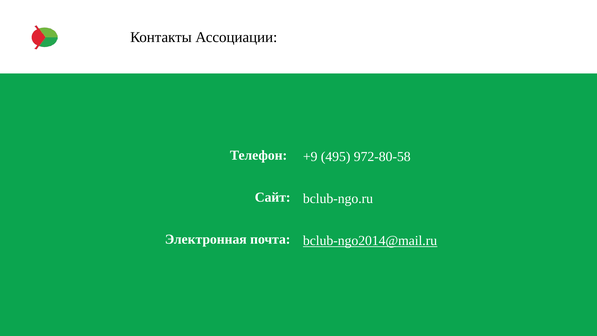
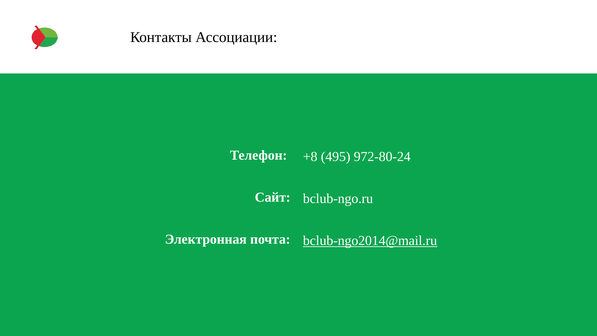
+9: +9 -> +8 (310, 157)
972-80-58: 972-80-58 -> 972-80-24 (382, 157)
